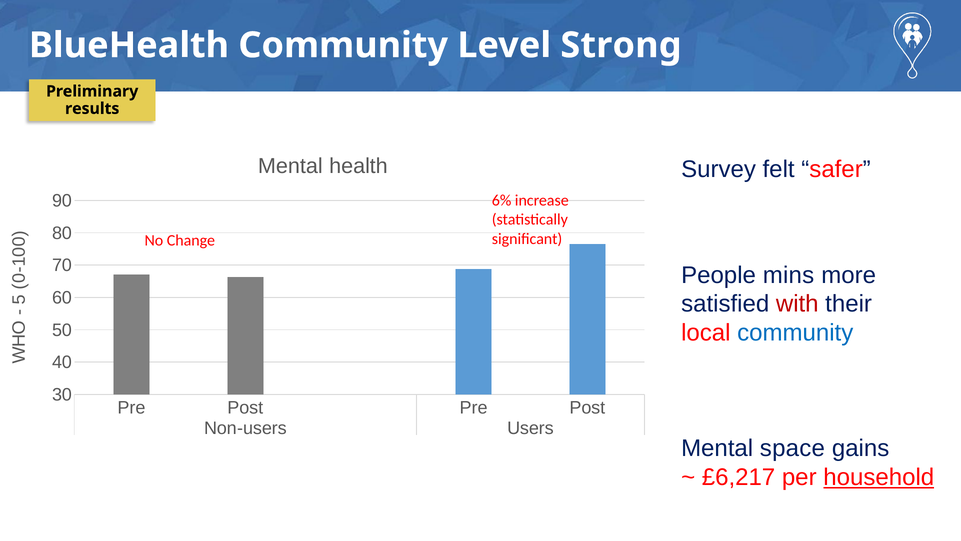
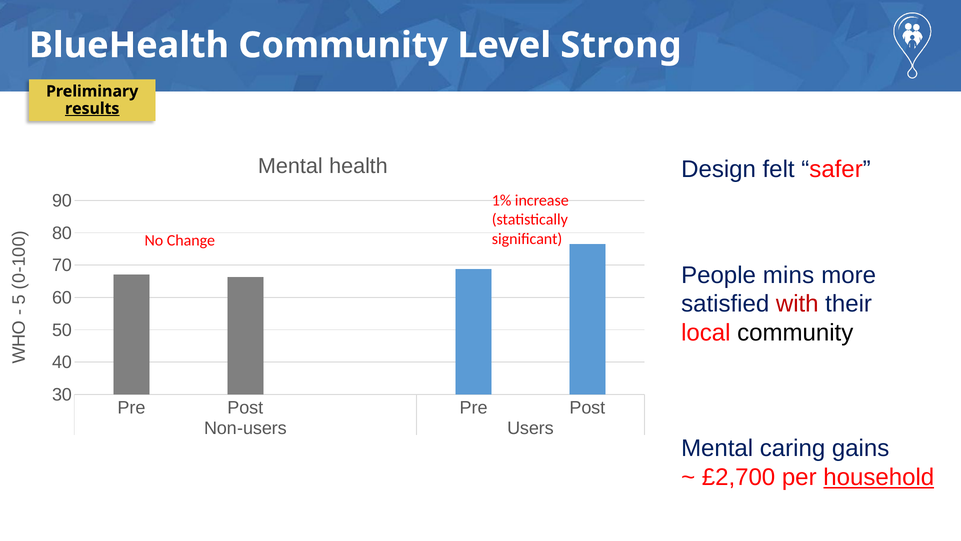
results underline: none -> present (92, 109)
Survey: Survey -> Design (719, 169)
6%: 6% -> 1% (502, 200)
community colour: blue -> black (795, 333)
space: space -> caring (793, 448)
£6,217: £6,217 -> £2,700 (739, 477)
